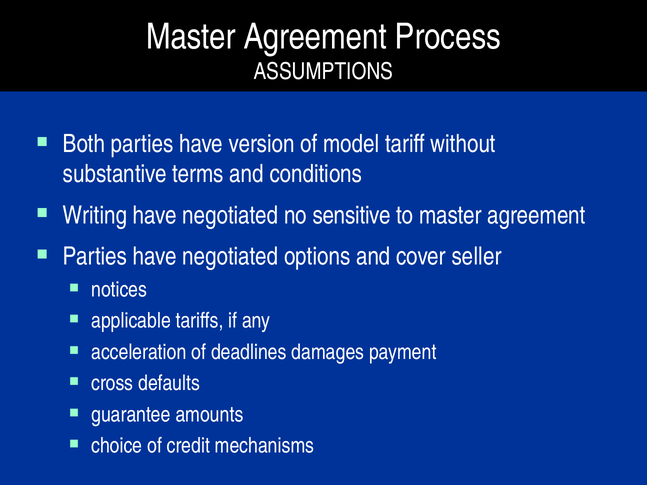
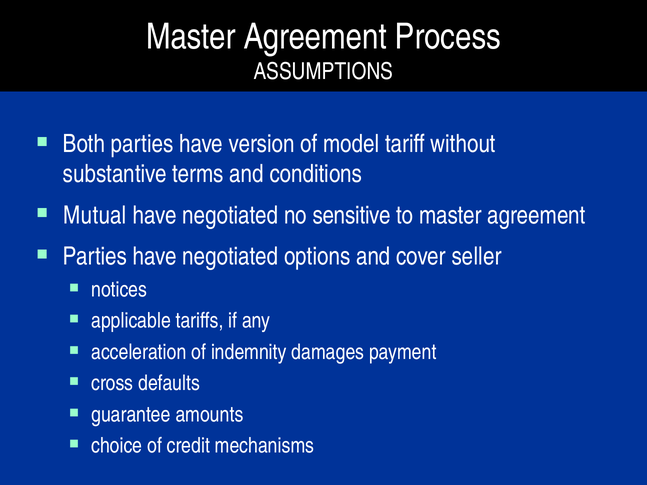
Writing: Writing -> Mutual (95, 215)
deadlines: deadlines -> indemnity (249, 352)
